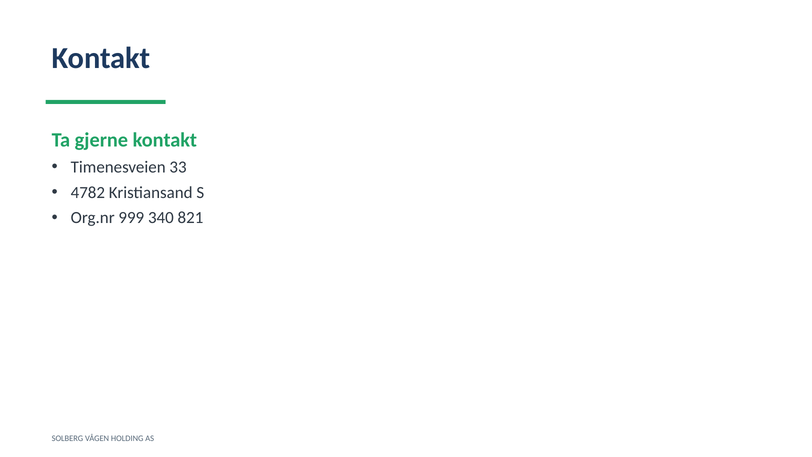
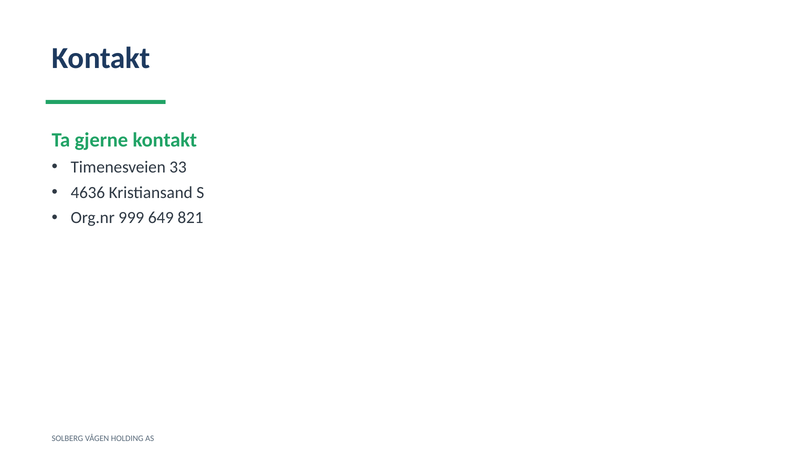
4782: 4782 -> 4636 (88, 192)
340: 340 -> 649 (161, 218)
